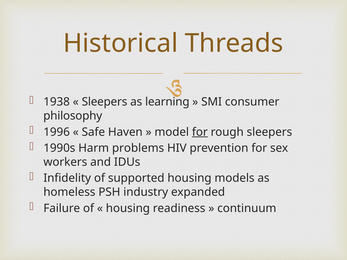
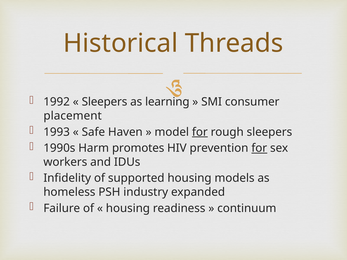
1938: 1938 -> 1992 (57, 102)
philosophy: philosophy -> placement (73, 116)
1996: 1996 -> 1993 (57, 132)
problems: problems -> promotes (138, 148)
for underline: none -> present (259, 148)
